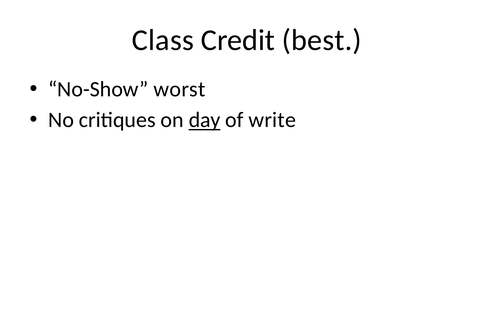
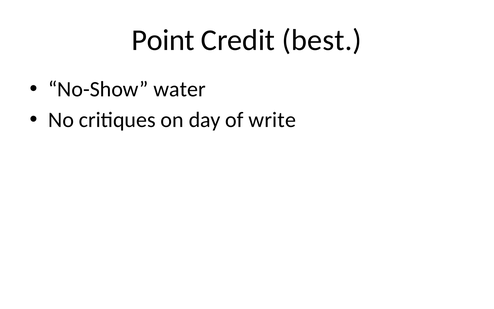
Class: Class -> Point (163, 40)
worst: worst -> water (180, 89)
day underline: present -> none (205, 120)
